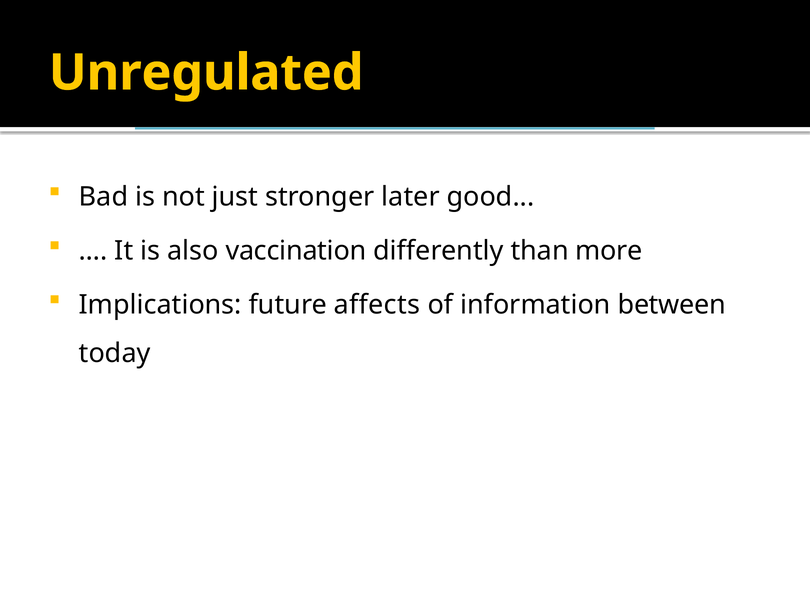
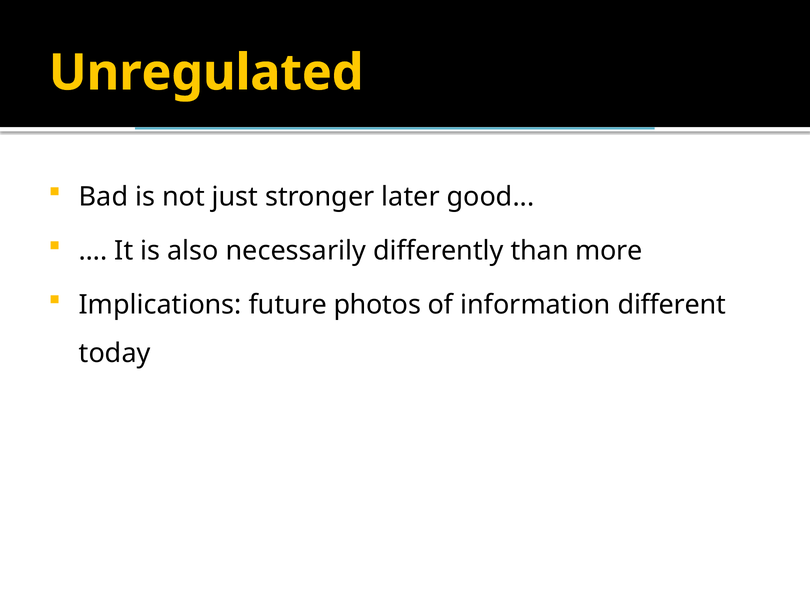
vaccination: vaccination -> necessarily (296, 250)
affects: affects -> photos (377, 304)
between: between -> different (672, 304)
